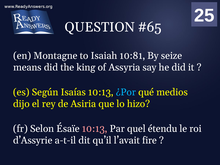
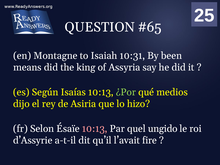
10:81: 10:81 -> 10:31 (132, 56)
seize: seize -> been (172, 56)
¿Por colour: light blue -> light green (126, 92)
étendu: étendu -> ungido (163, 129)
